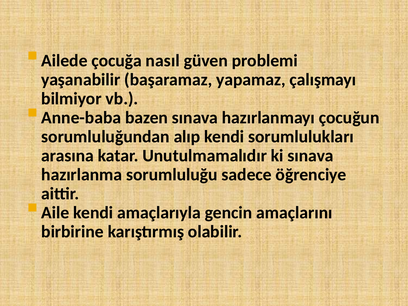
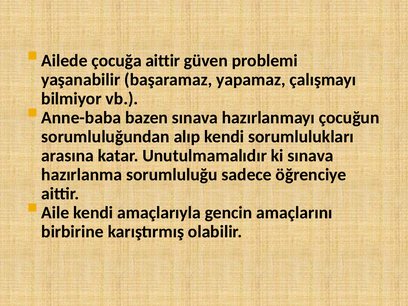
çocuğa nasıl: nasıl -> aittir (163, 61)
